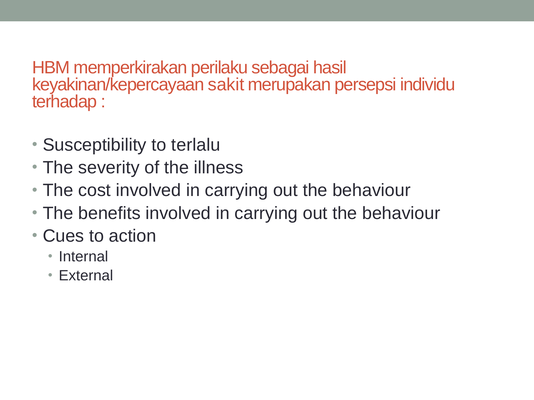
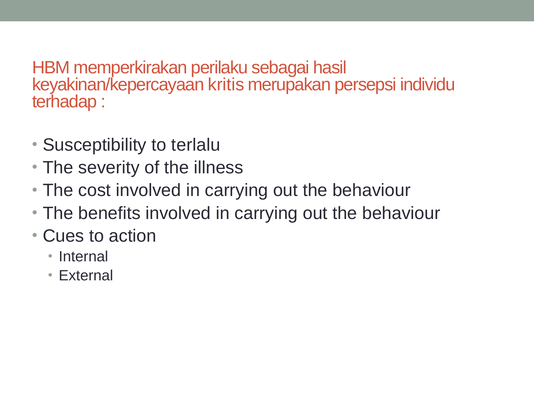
sakit: sakit -> kritis (226, 85)
